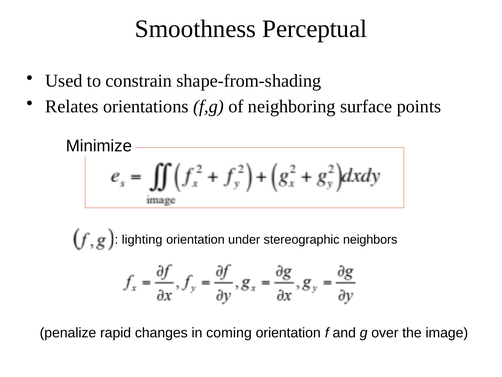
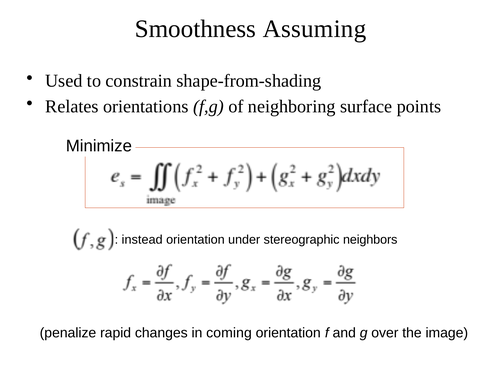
Perceptual: Perceptual -> Assuming (314, 29)
lighting: lighting -> instead (142, 240)
